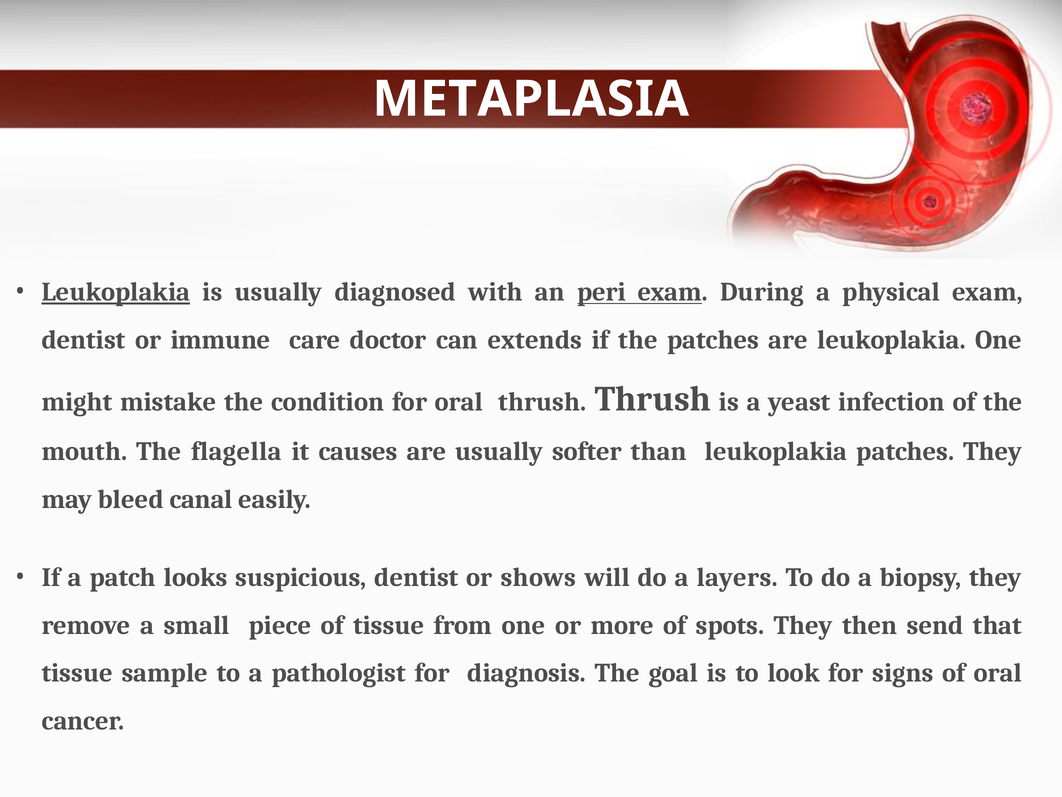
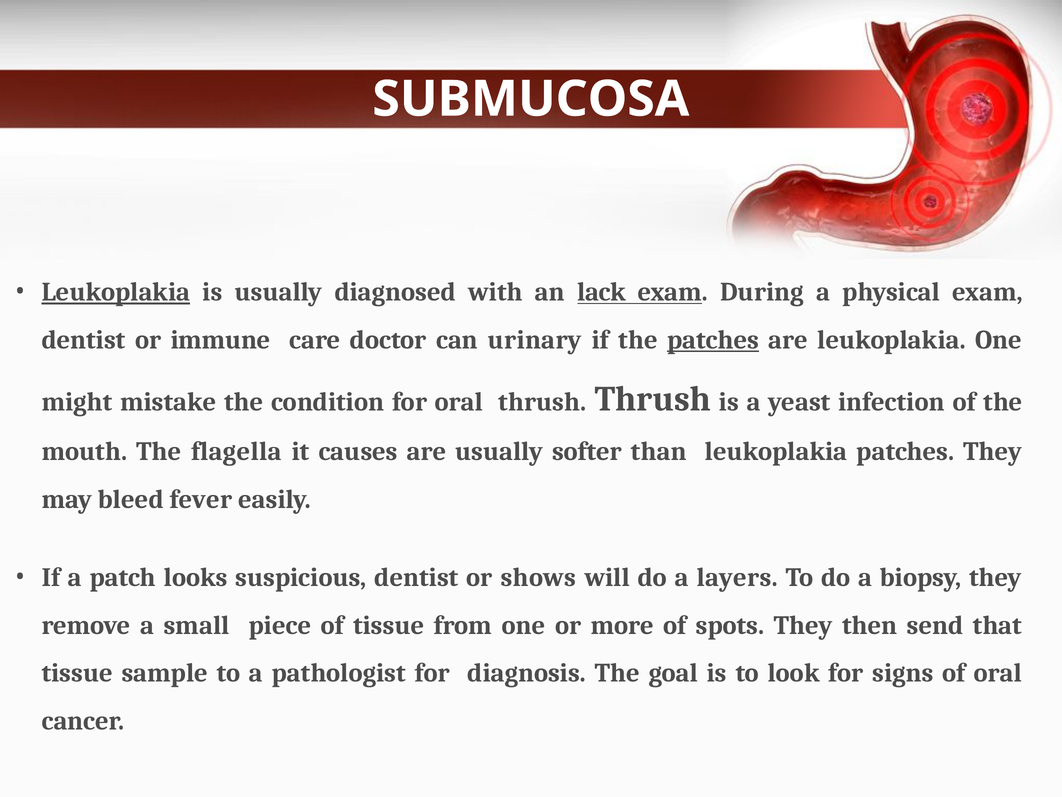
METAPLASIA: METAPLASIA -> SUBMUCOSA (531, 99)
peri: peri -> lack (602, 292)
extends: extends -> urinary (535, 340)
patches underline: none -> present (713, 340)
canal: canal -> fever (201, 499)
